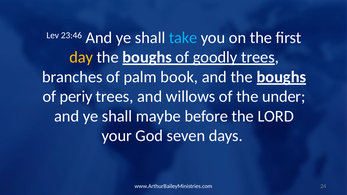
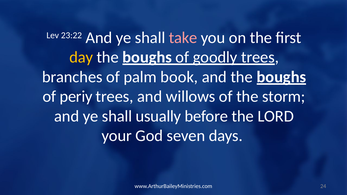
23:46: 23:46 -> 23:22 (71, 35)
take colour: light blue -> pink (183, 38)
under: under -> storm (284, 97)
maybe: maybe -> usually (158, 116)
